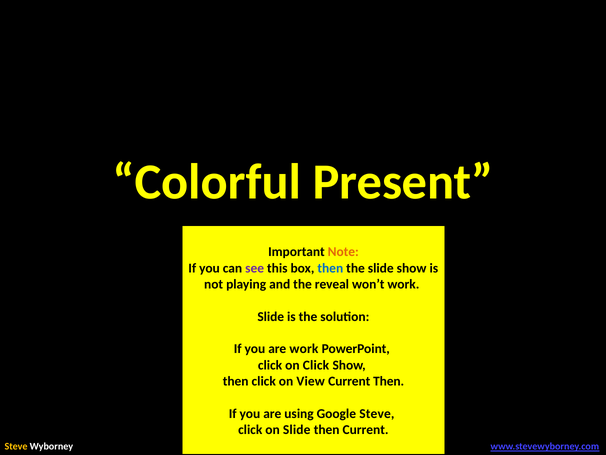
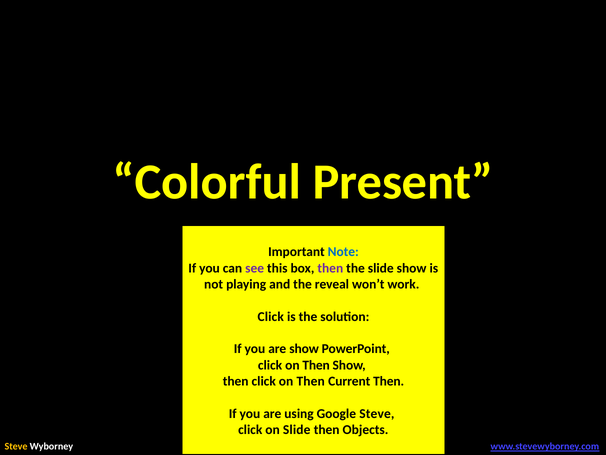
Note colour: orange -> blue (343, 252)
then colour: blue -> purple (330, 268)
Slide: Slide -> Click (271, 316)
are work: work -> show (304, 349)
Click: Click -> Then (316, 365)
then click on View: View -> Then (311, 381)
then Current: Current -> Objects (366, 429)
